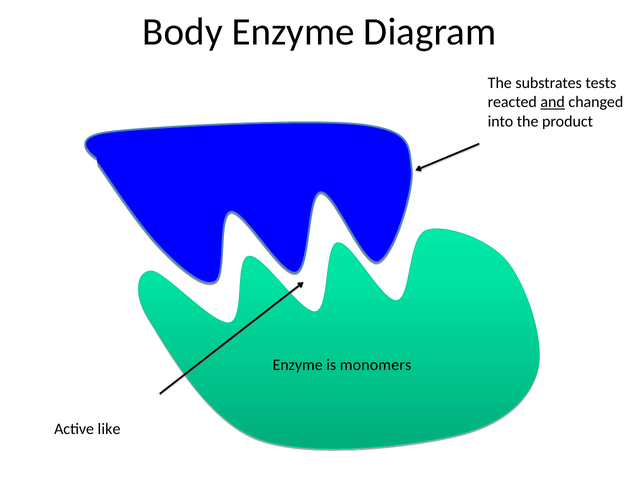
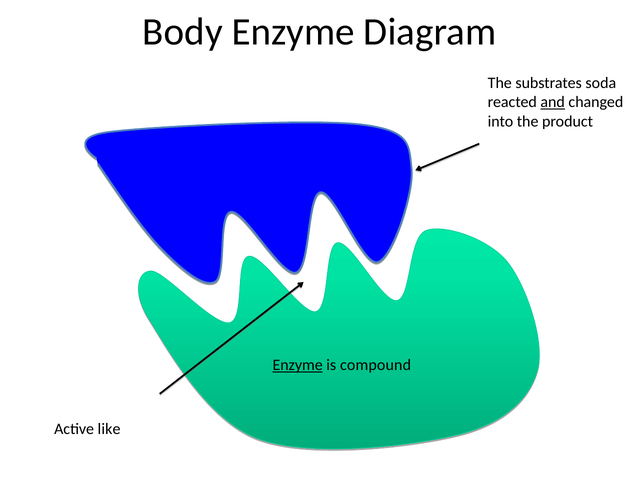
tests: tests -> soda (601, 83)
Enzyme underline: none -> present (298, 365)
monomers: monomers -> compound (376, 365)
